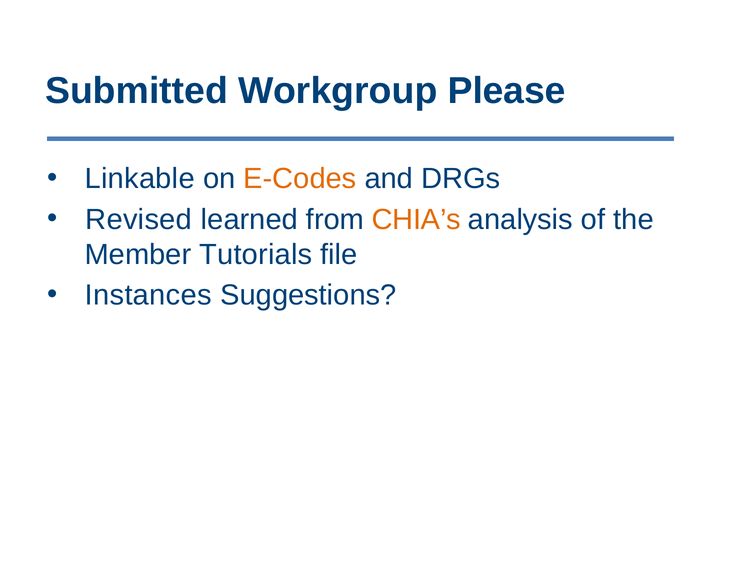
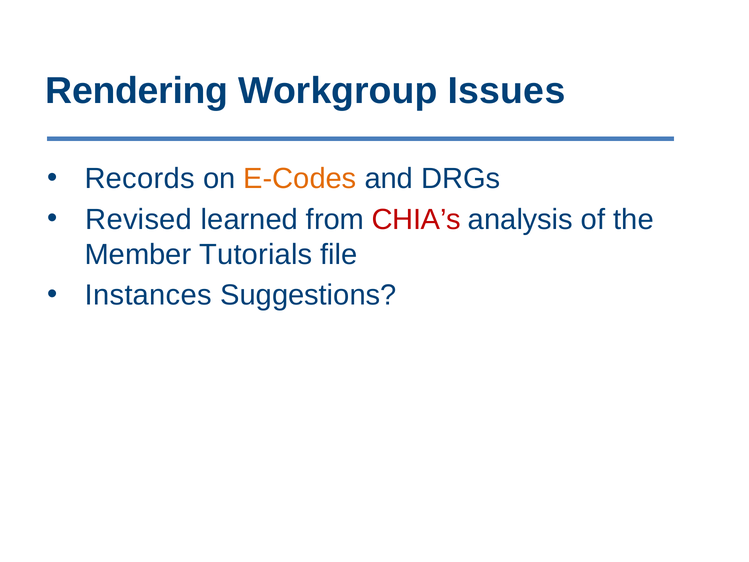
Submitted: Submitted -> Rendering (137, 91)
Please: Please -> Issues (507, 91)
Linkable: Linkable -> Records (140, 179)
CHIA’s colour: orange -> red (416, 219)
